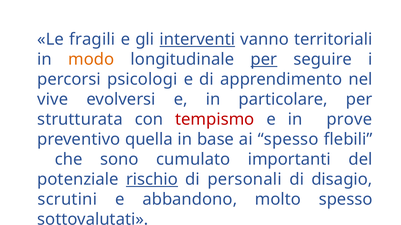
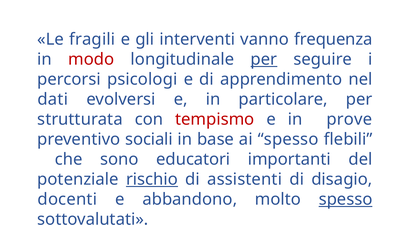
interventi underline: present -> none (197, 40)
territoriali: territoriali -> frequenza (333, 40)
modo colour: orange -> red (91, 60)
vive: vive -> dati (53, 100)
quella: quella -> sociali (149, 140)
cumulato: cumulato -> educatori (193, 160)
personali: personali -> assistenti (245, 180)
scrutini: scrutini -> docenti (67, 200)
spesso underline: none -> present (346, 200)
